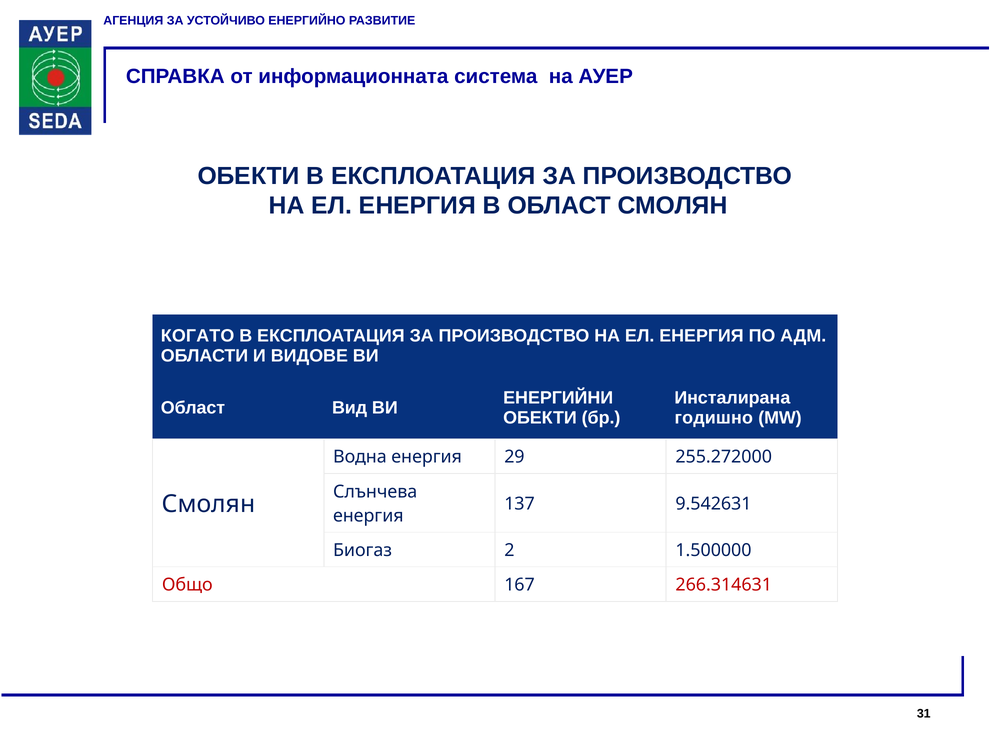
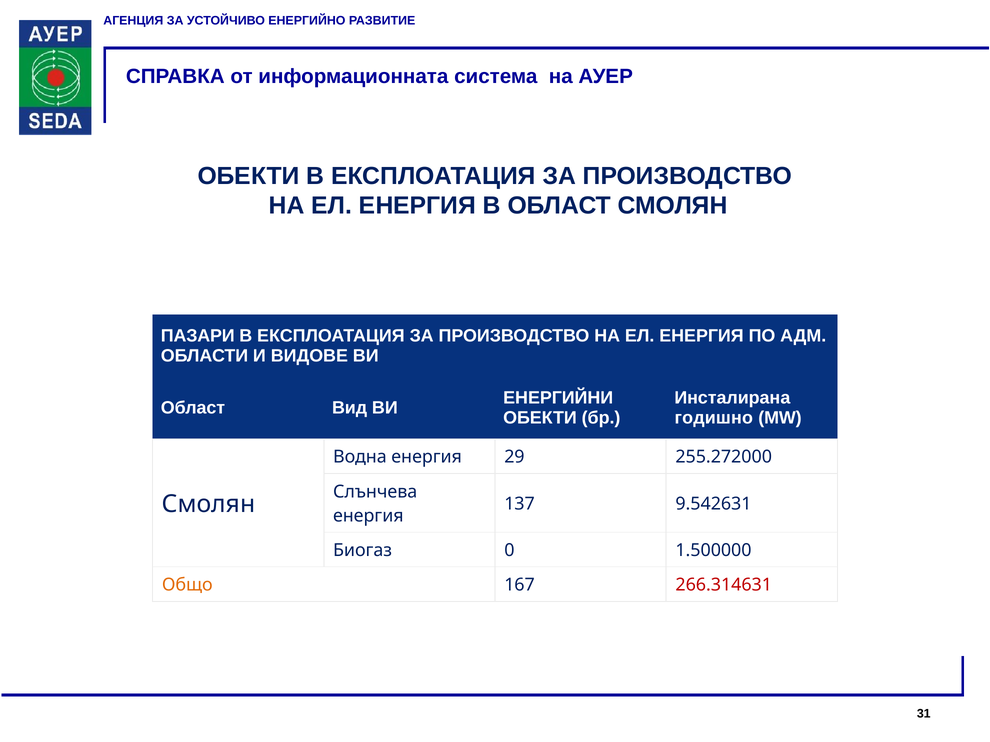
КОГАТО: КОГАТО -> ПАЗАРИ (198, 336)
2: 2 -> 0 (509, 551)
Общо colour: red -> orange (187, 585)
